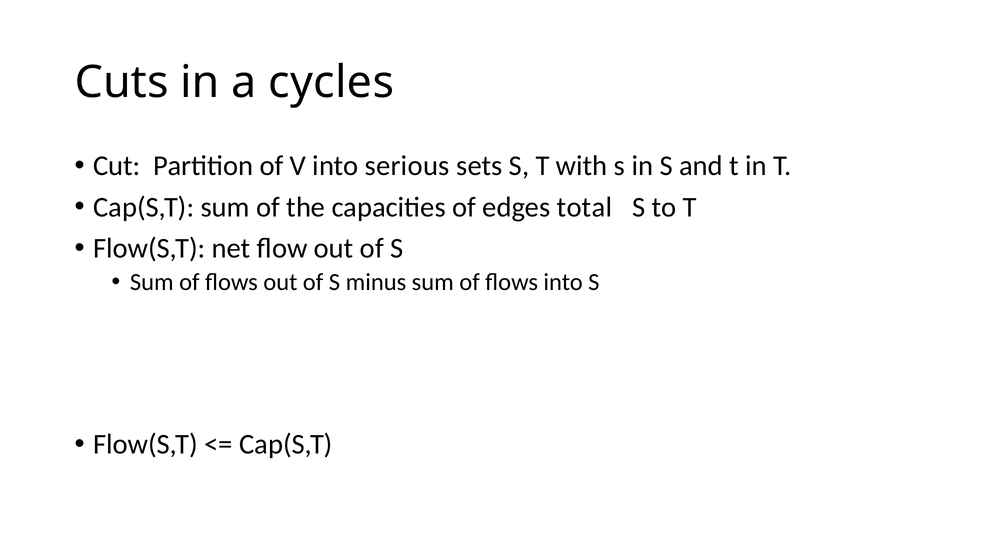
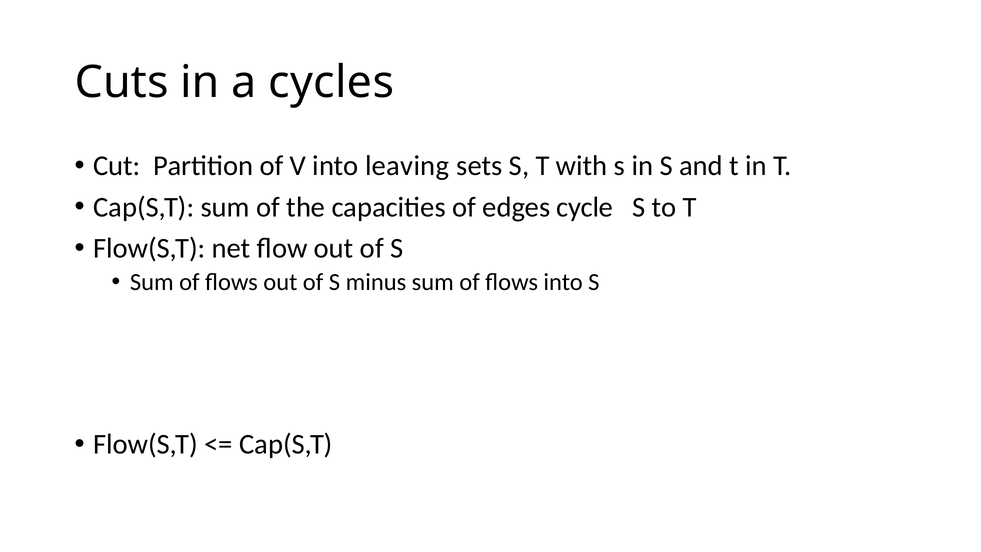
serious: serious -> leaving (407, 166)
total: total -> cycle (585, 207)
